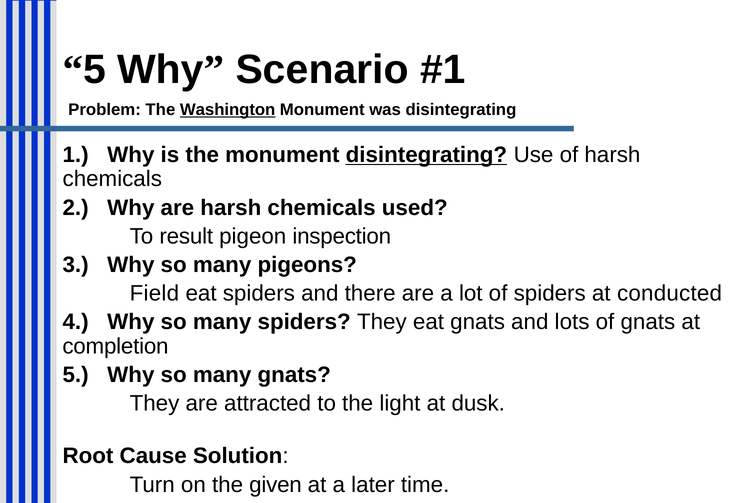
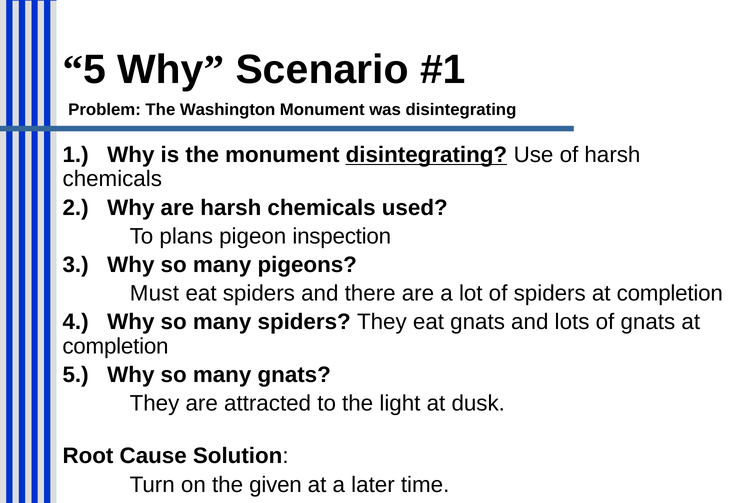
Washington underline: present -> none (228, 110)
result: result -> plans (186, 236)
Field: Field -> Must (154, 294)
spiders at conducted: conducted -> completion (670, 294)
